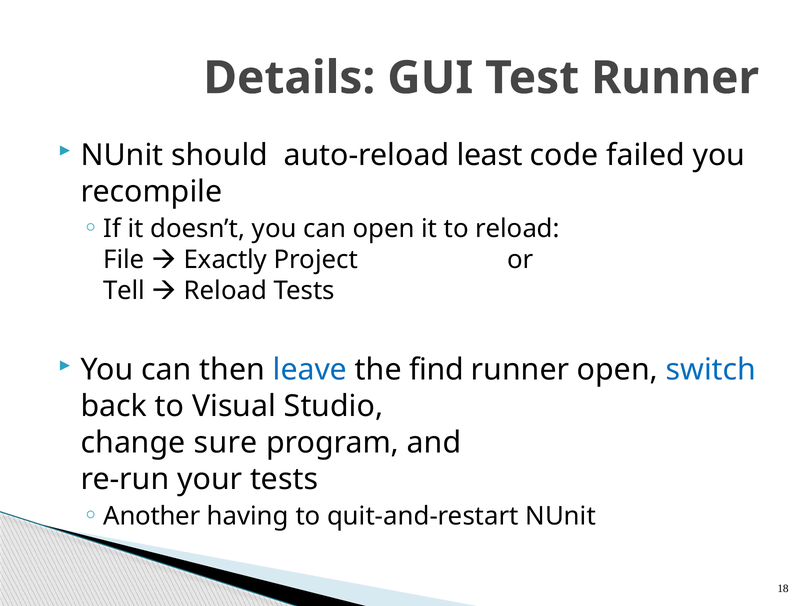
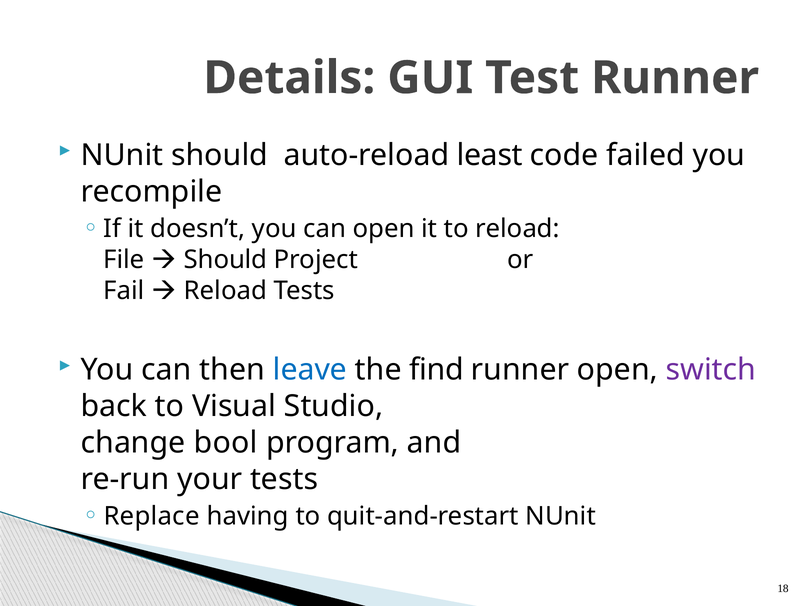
Exactly: Exactly -> Should (225, 260)
Tell: Tell -> Fail (124, 291)
switch colour: blue -> purple (711, 370)
sure: sure -> bool (226, 443)
Another: Another -> Replace (152, 516)
